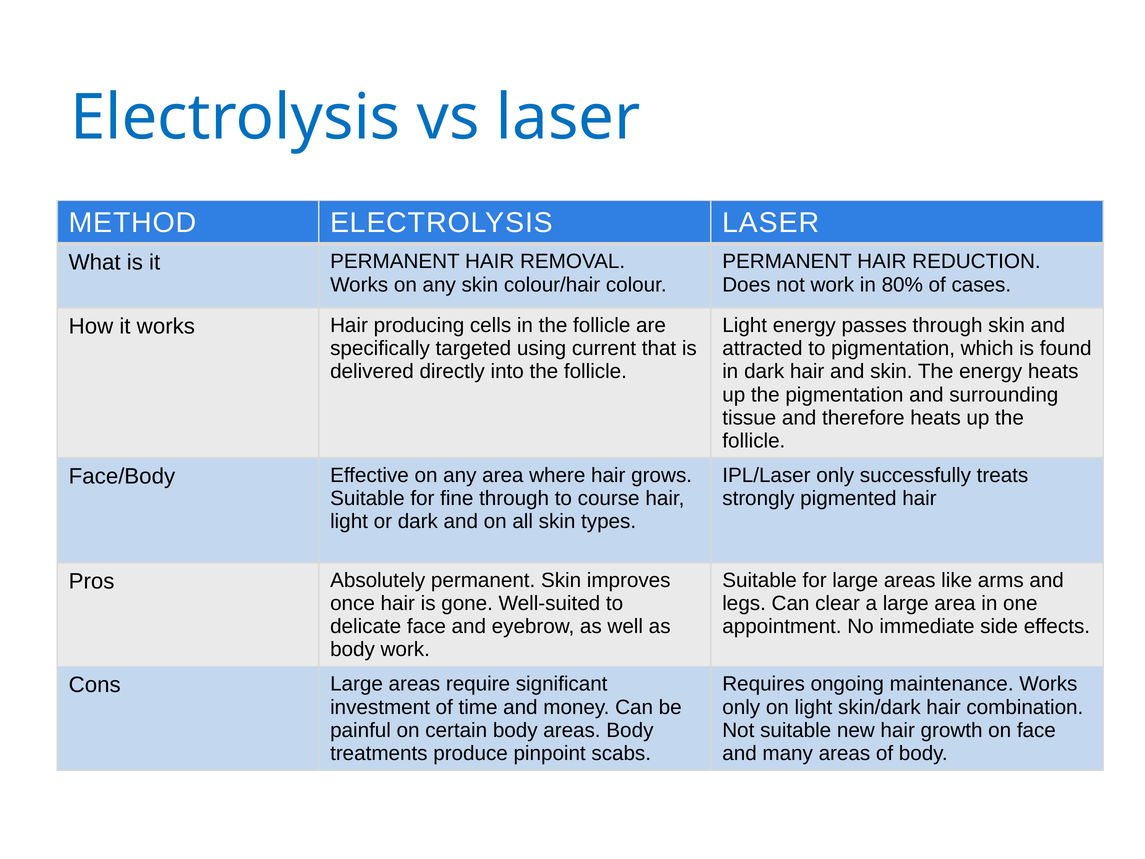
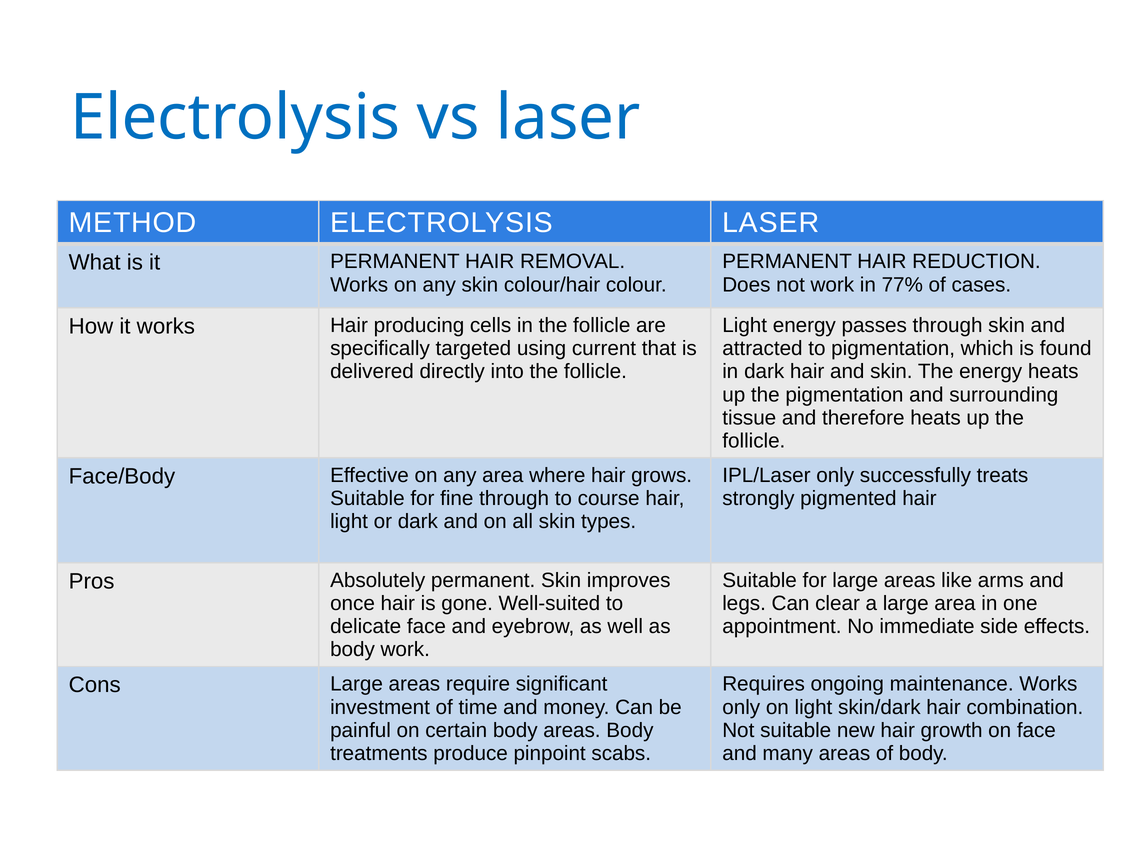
80%: 80% -> 77% (902, 285)
